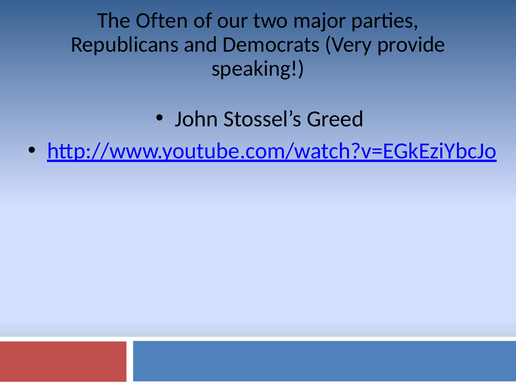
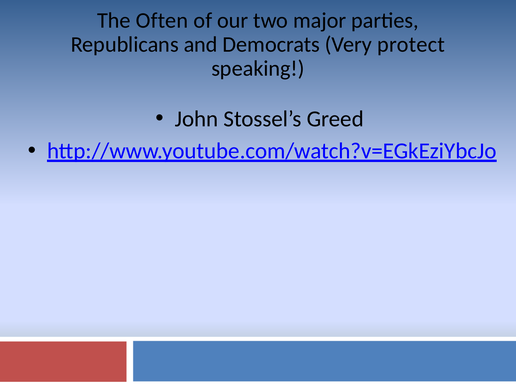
provide: provide -> protect (411, 44)
